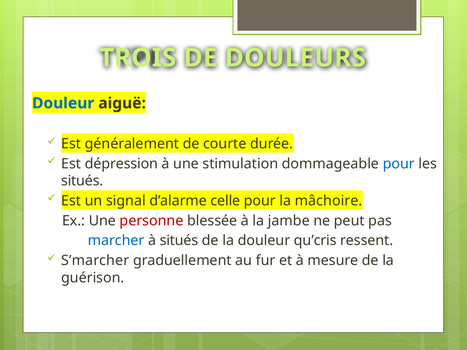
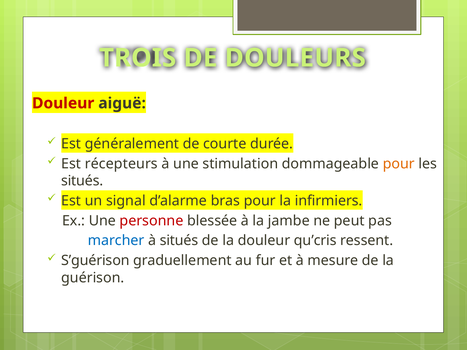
Douleur colour: blue -> red (63, 103)
dépression: dépression -> récepteurs (121, 164)
pour colour: blue -> orange (399, 164)
celle: celle -> bras (225, 201)
mâchoire: mâchoire -> infirmiers (329, 201)
S’marcher: S’marcher -> S’guérison (95, 261)
